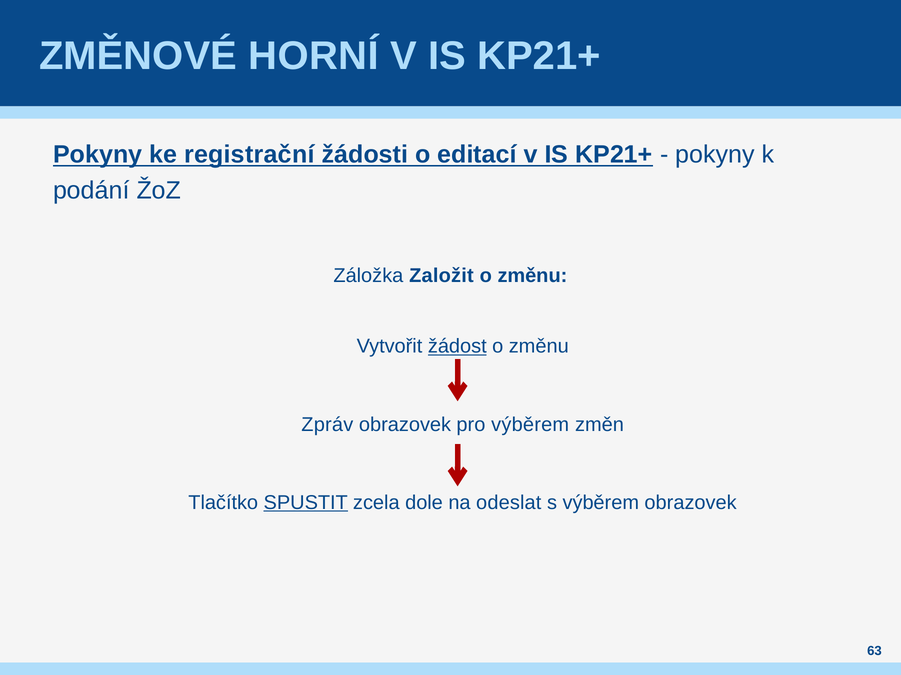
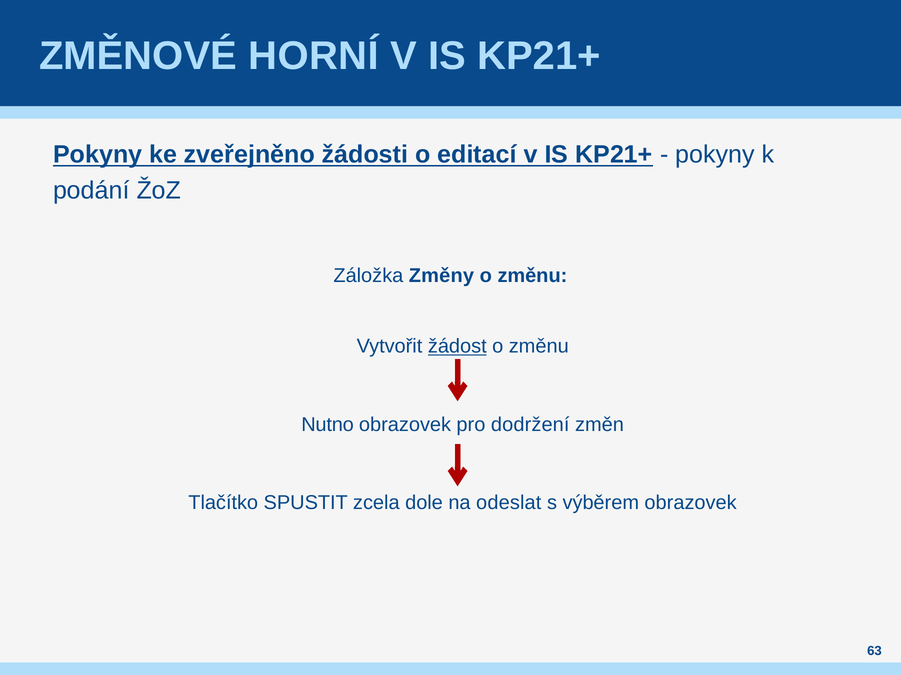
registrační: registrační -> zveřejněno (249, 155)
Založit: Založit -> Změny (441, 276)
Zpráv: Zpráv -> Nutno (328, 425)
pro výběrem: výběrem -> dodržení (530, 425)
SPUSTIT underline: present -> none (306, 503)
